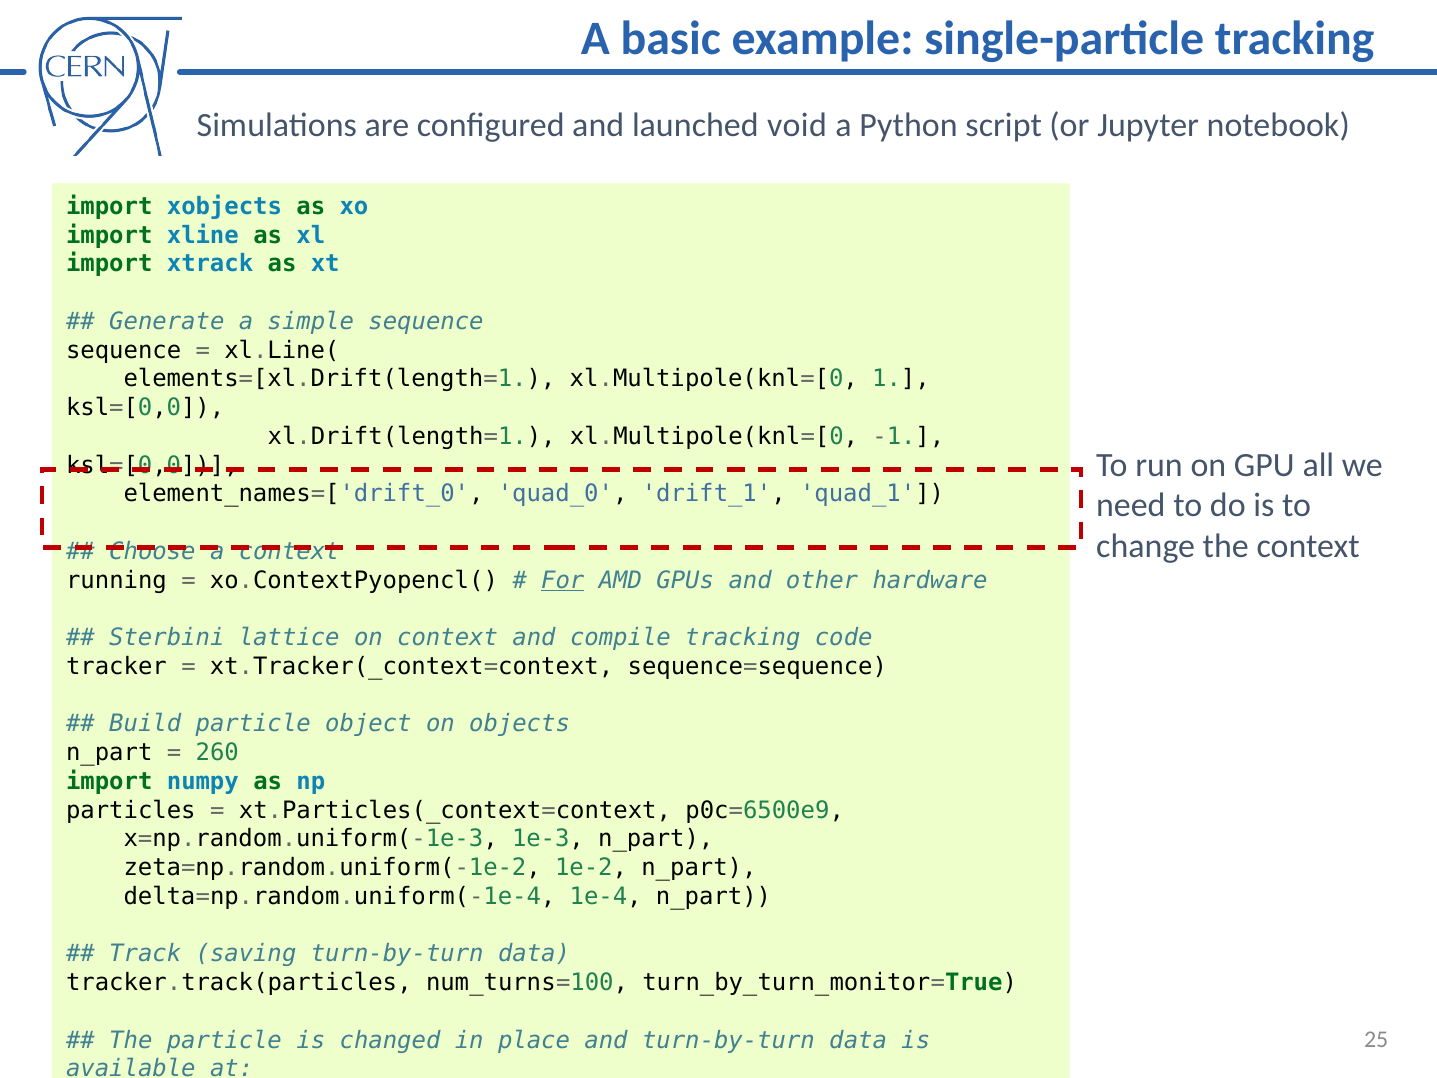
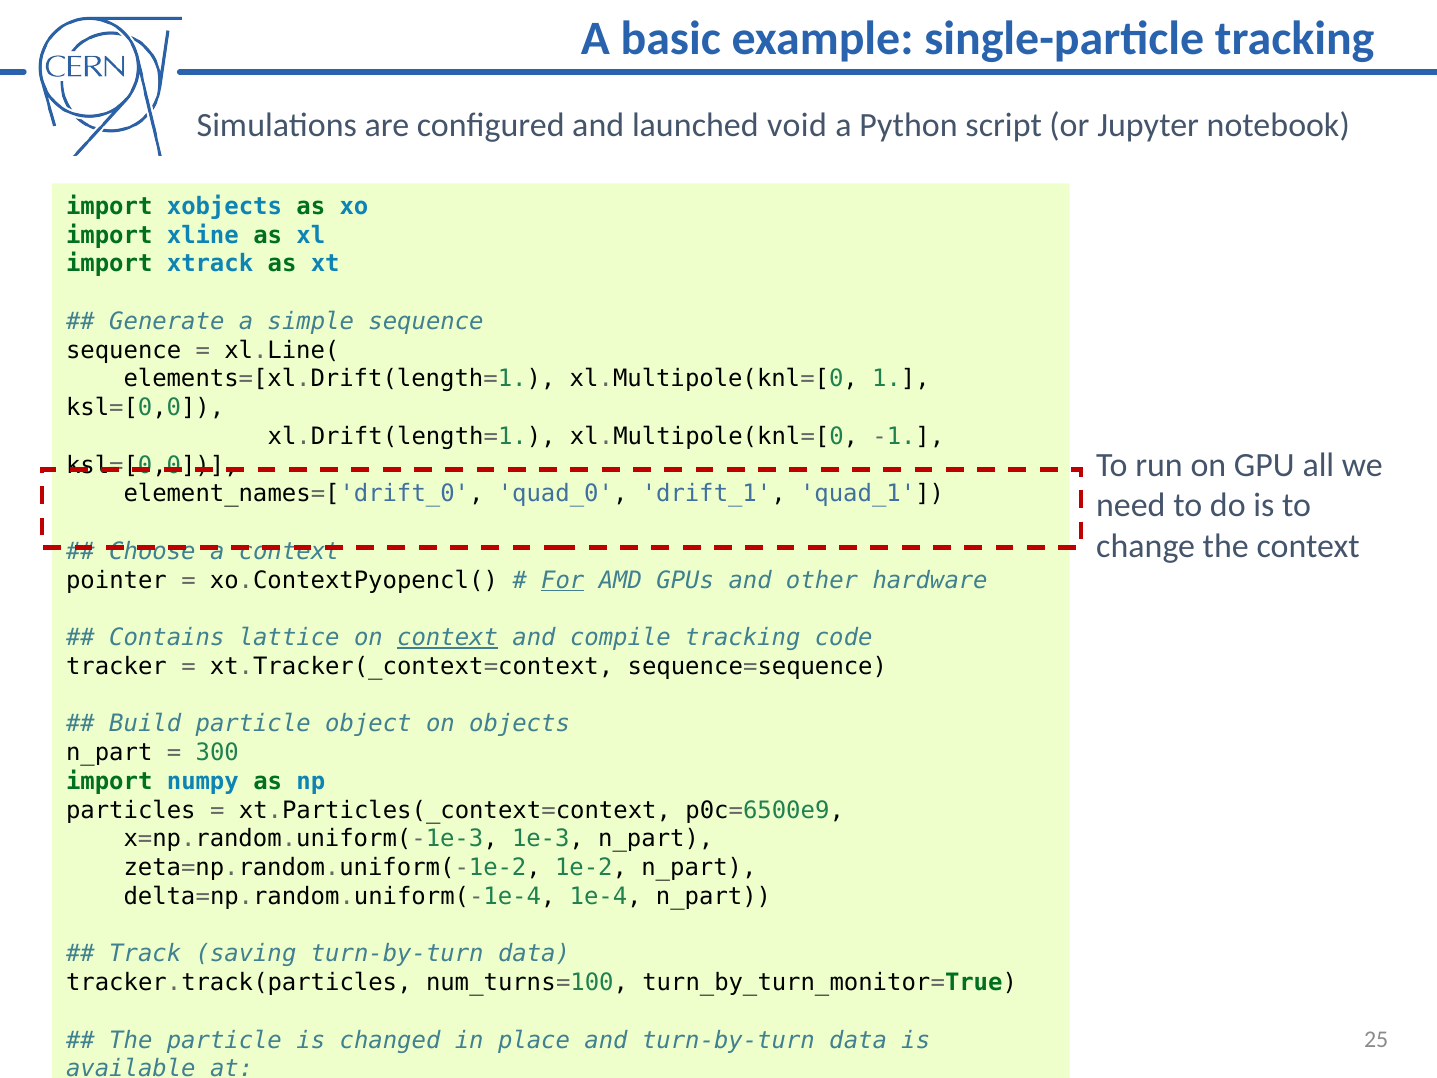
running: running -> pointer (116, 580)
Sterbini: Sterbini -> Contains (167, 638)
context underline: none -> present (448, 638)
260: 260 -> 300 (217, 753)
